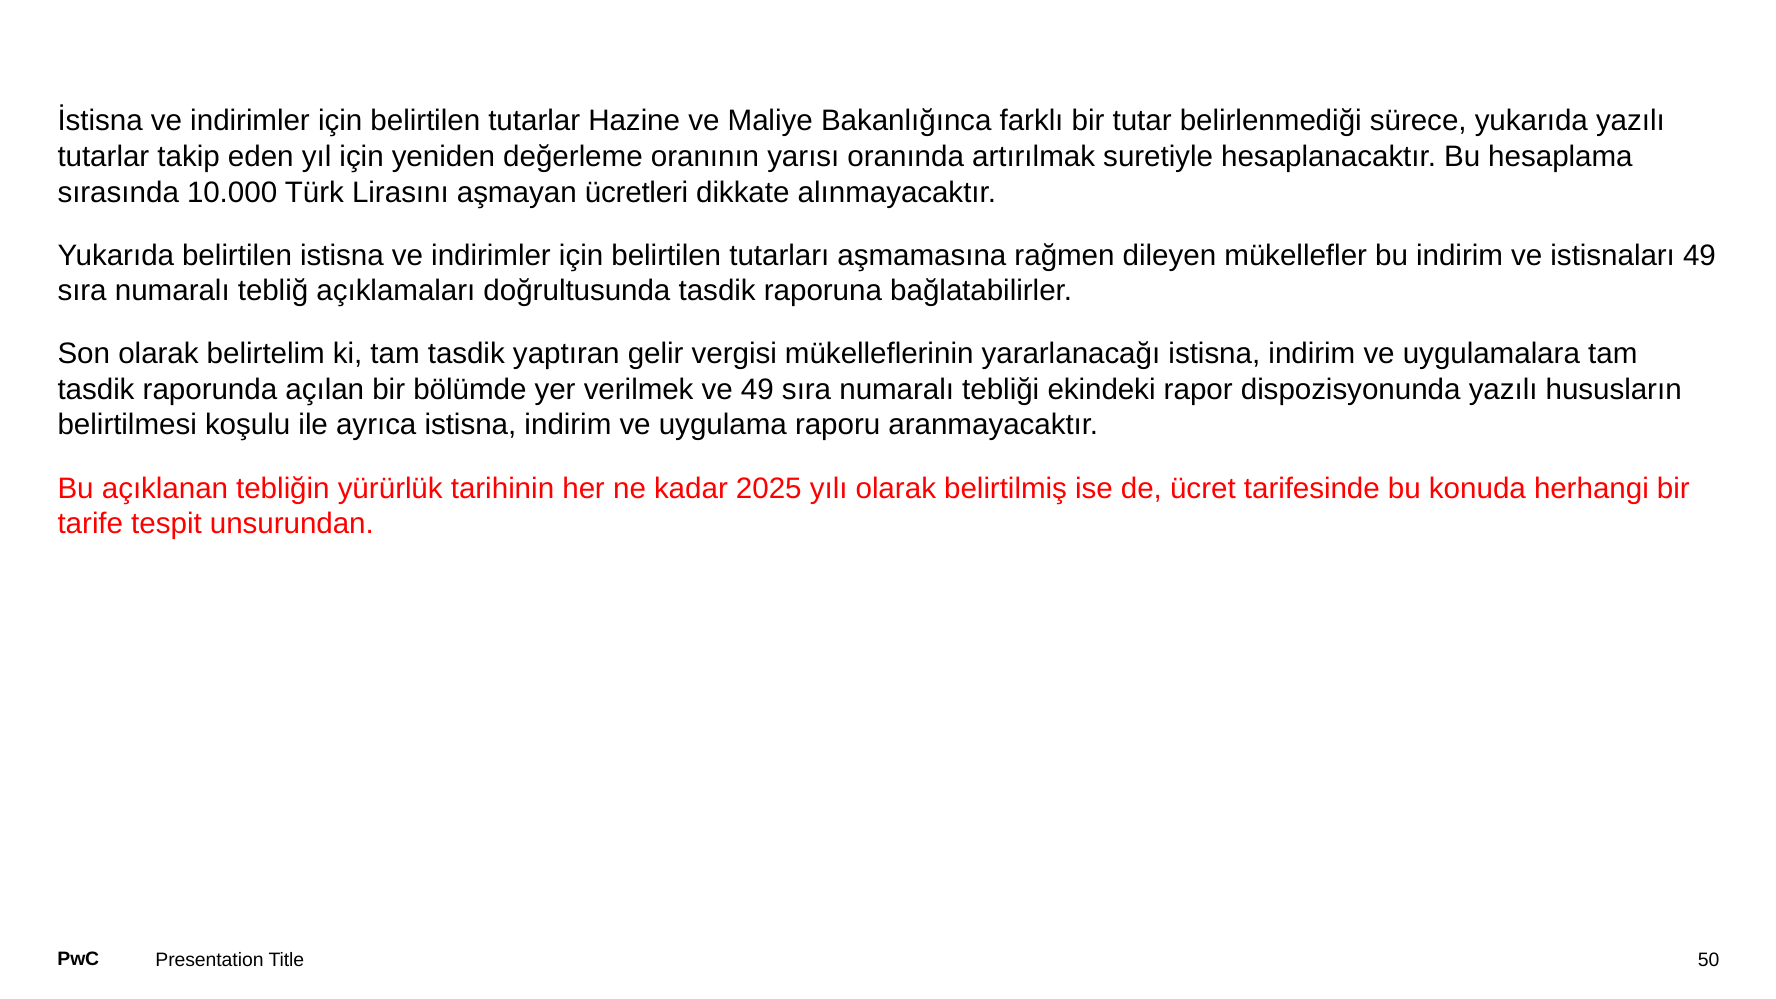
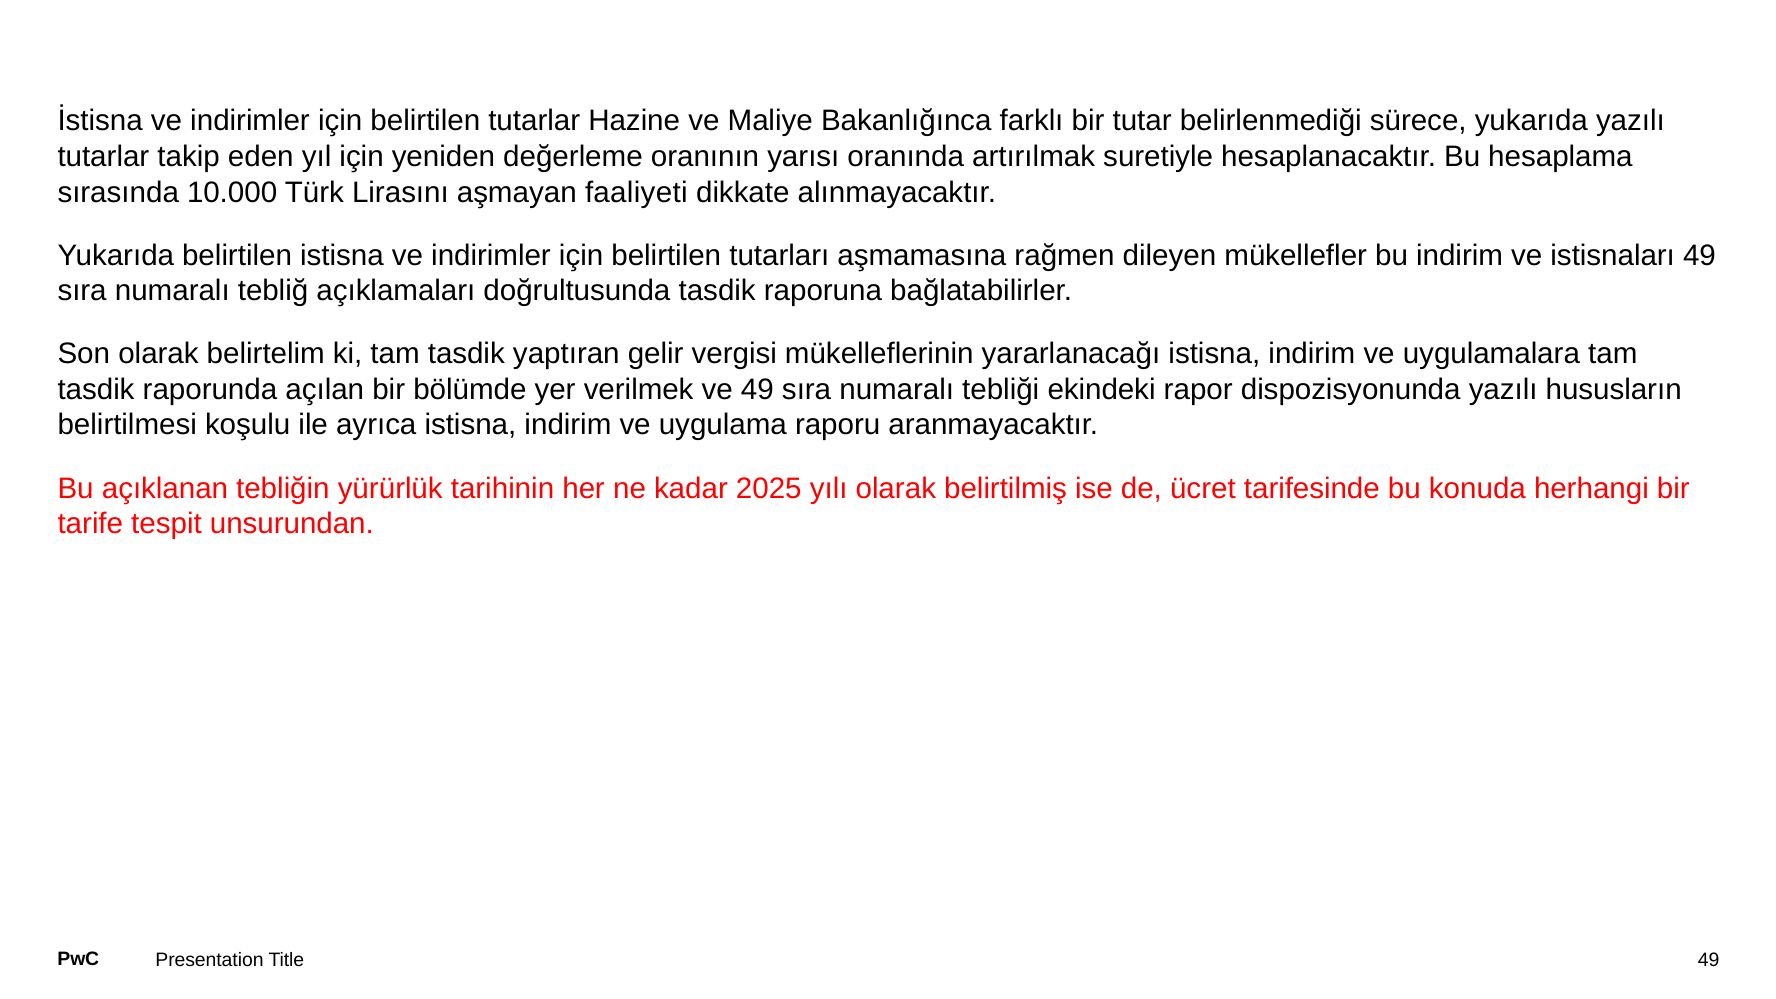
ücretleri: ücretleri -> faaliyeti (636, 192)
Title 50: 50 -> 49 (1709, 960)
